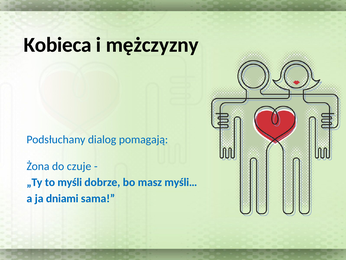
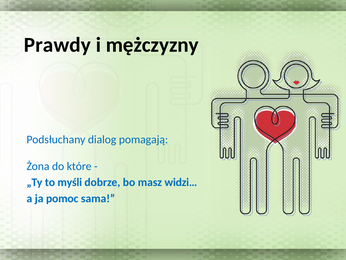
Kobieca: Kobieca -> Prawdy (57, 45)
czuje: czuje -> które (79, 166)
myśli…: myśli… -> widzi… (181, 182)
dniami: dniami -> pomoc (62, 198)
